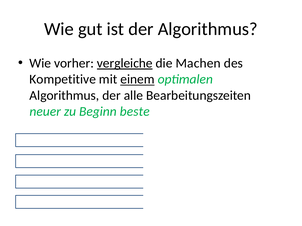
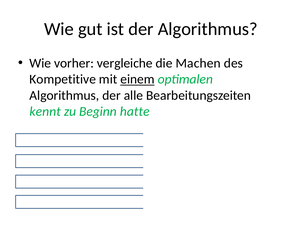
vergleiche underline: present -> none (125, 63)
neuer: neuer -> kennt (45, 112)
beste: beste -> hatte (135, 112)
